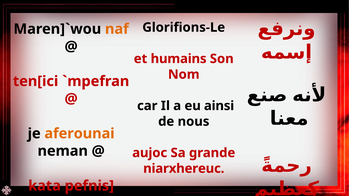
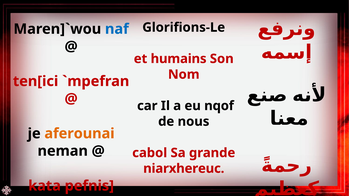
naf colour: orange -> blue (117, 29)
ainsi: ainsi -> nqof (219, 106)
aujoc: aujoc -> cabol (150, 153)
